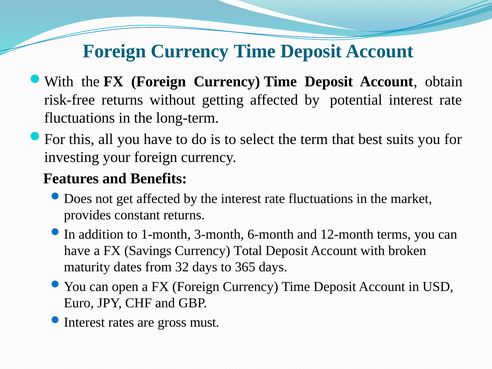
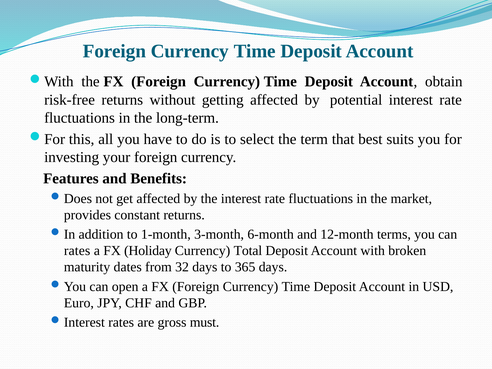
have: have -> rates (77, 251)
Savings: Savings -> Holiday (148, 251)
